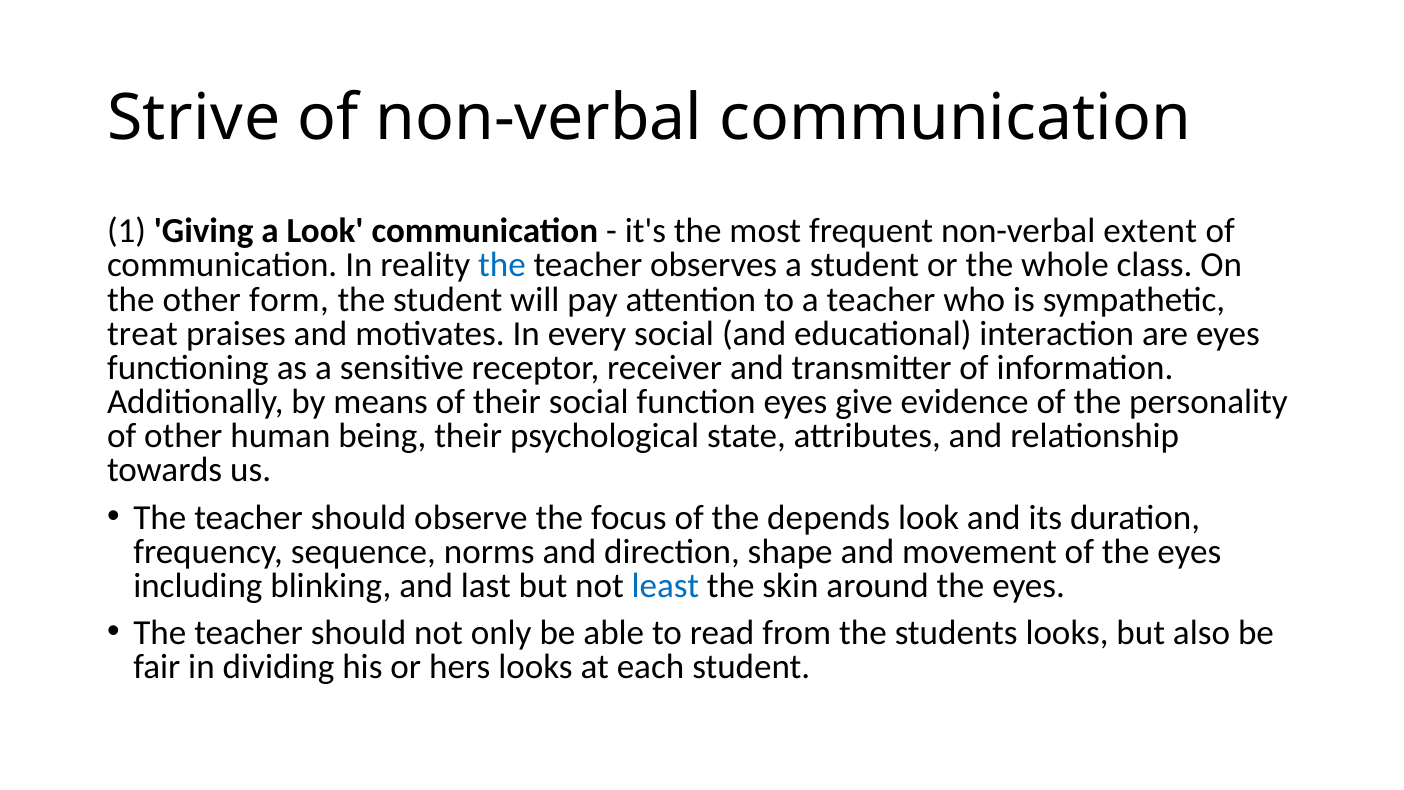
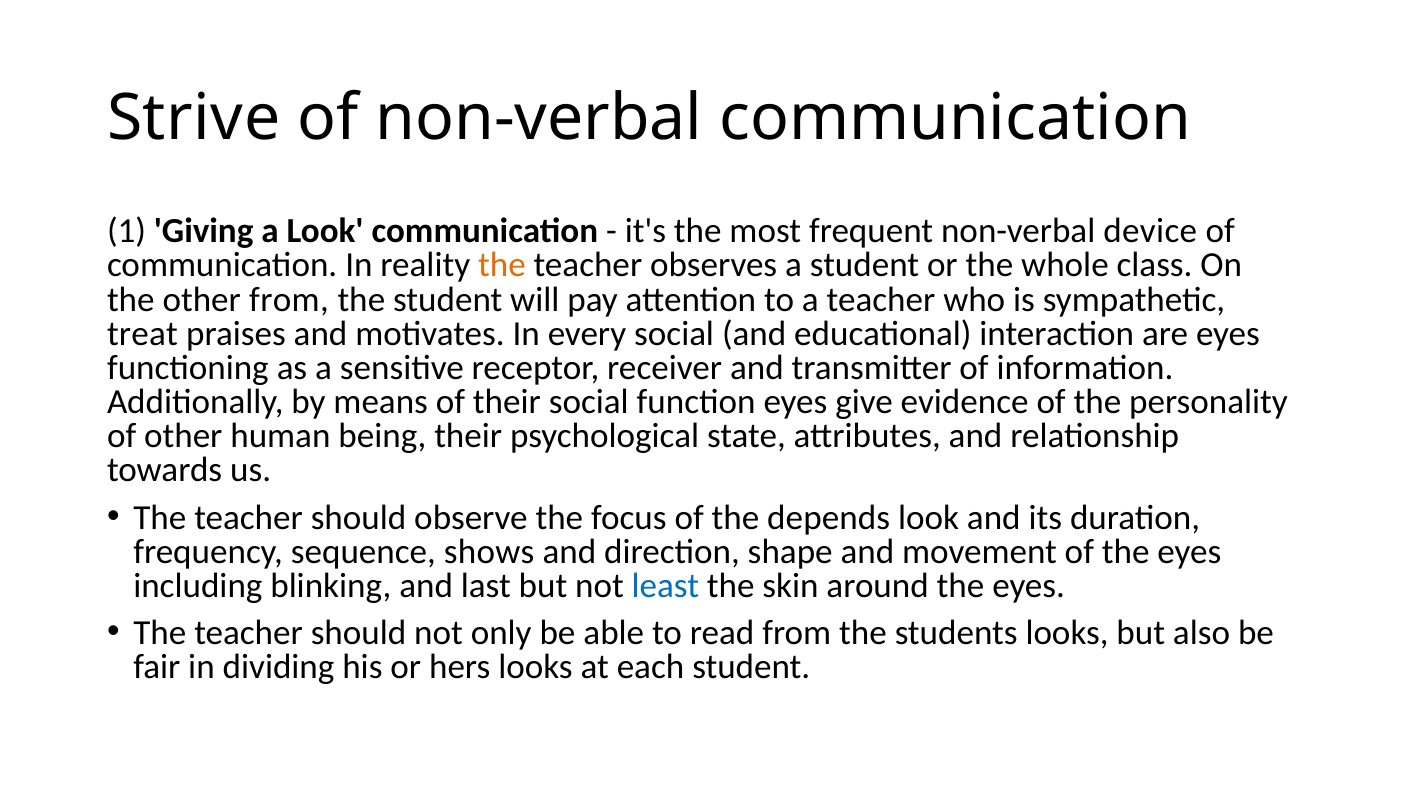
extent: extent -> device (1150, 231)
the colour: blue -> orange (502, 265)
other form: form -> from (289, 299)
norms: norms -> shows (489, 551)
